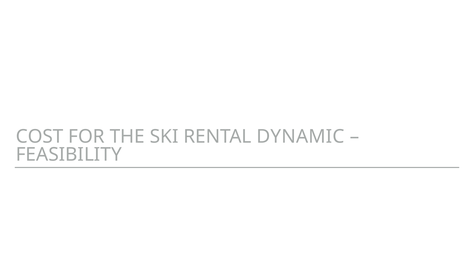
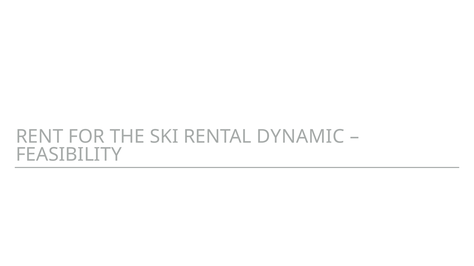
COST: COST -> RENT (40, 137)
